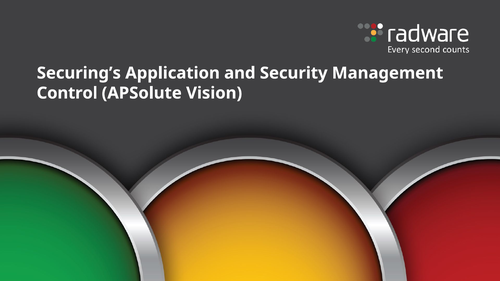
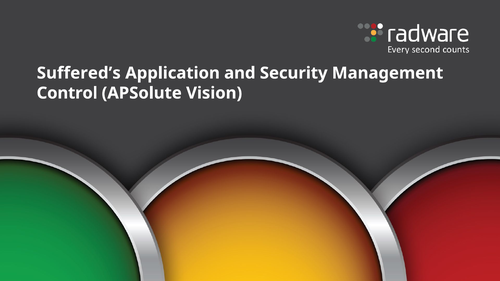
Securing’s: Securing’s -> Suffered’s (79, 73)
